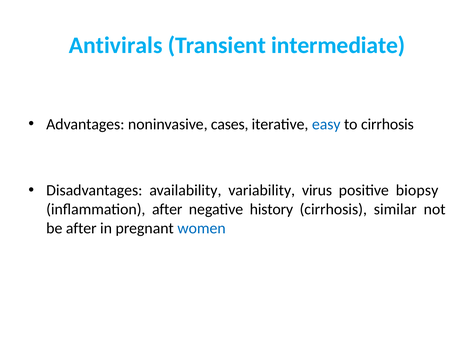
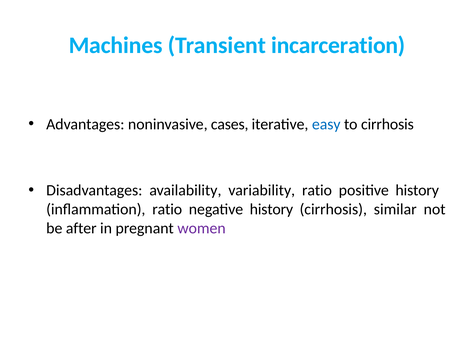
Antivirals: Antivirals -> Machines (116, 46)
intermediate: intermediate -> incarceration (338, 46)
variability virus: virus -> ratio (317, 191)
positive biopsy: biopsy -> history (417, 191)
inflammation after: after -> ratio (167, 210)
women colour: blue -> purple (201, 229)
